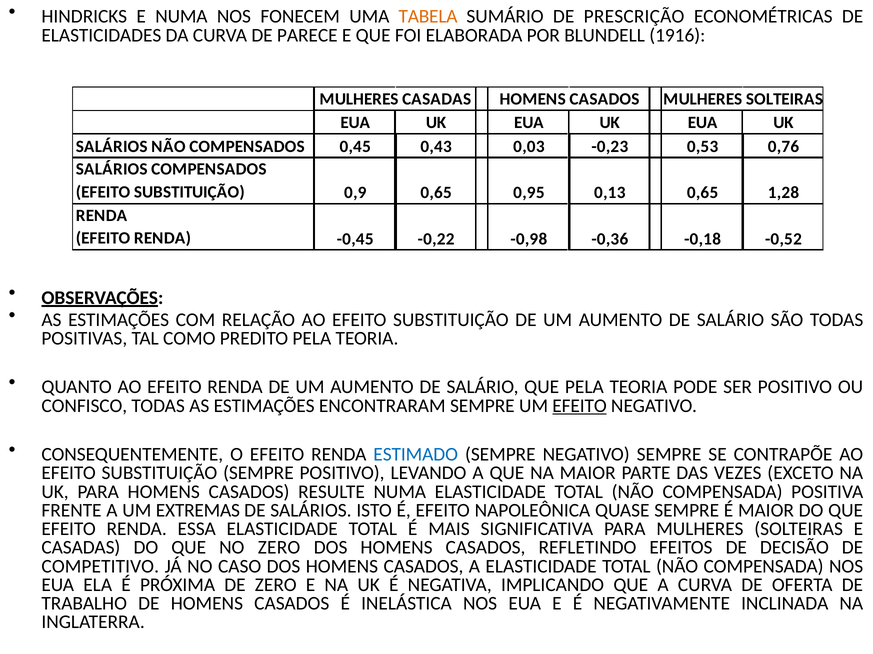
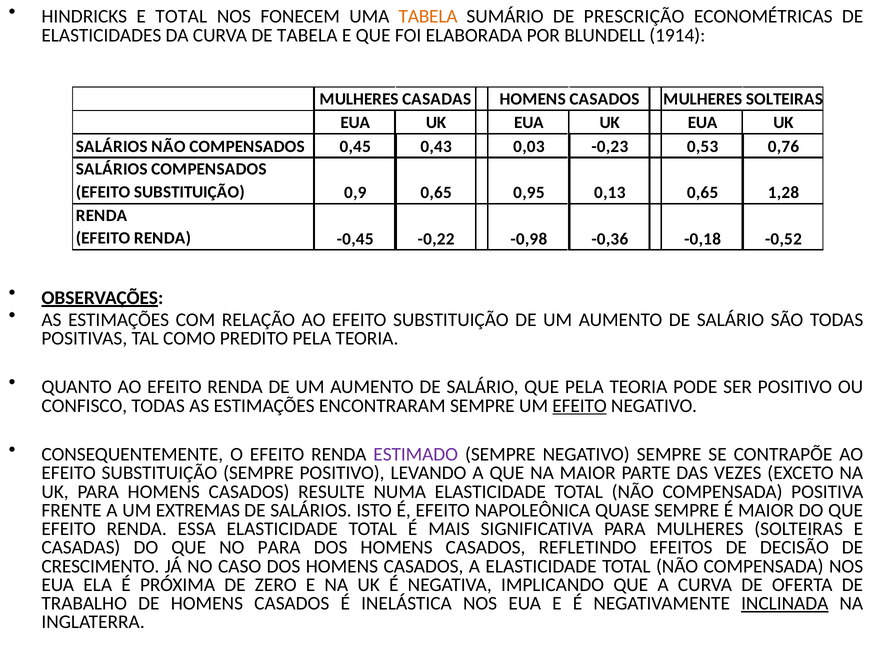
E NUMA: NUMA -> TOTAL (181, 17)
DE PARECE: PARECE -> TABELA (307, 35)
1916: 1916 -> 1914 (677, 35)
ESTIMADO colour: blue -> purple (416, 455)
NO ZERO: ZERO -> PARA (279, 548)
COMPETITIVO: COMPETITIVO -> CRESCIMENTO (100, 567)
INCLINADA underline: none -> present (785, 604)
